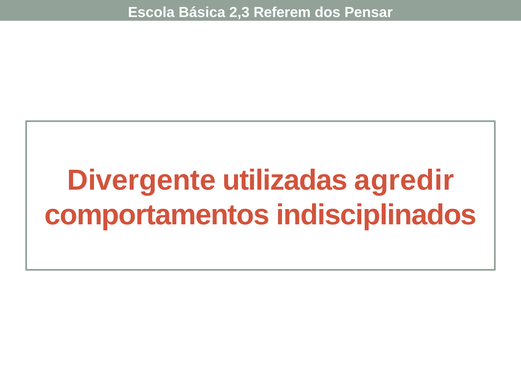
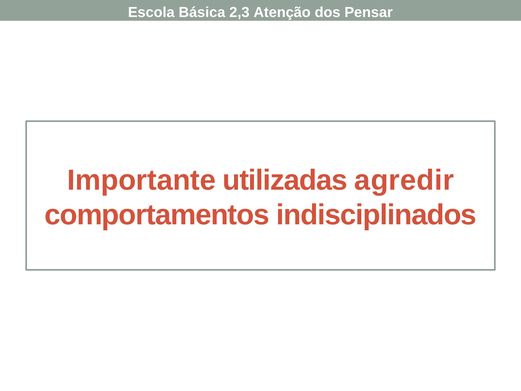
Referem: Referem -> Atenção (282, 12)
Divergente: Divergente -> Importante (142, 180)
